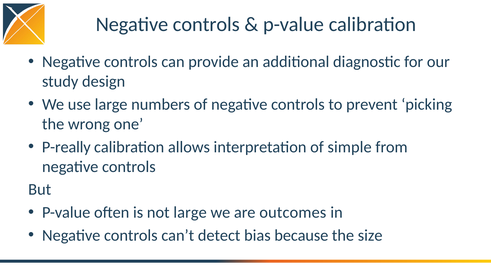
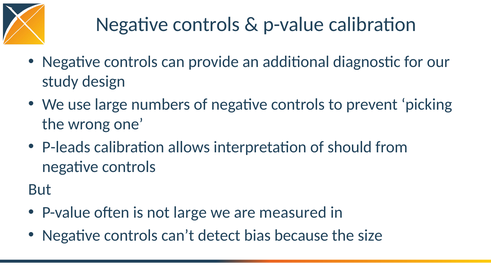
P-really: P-really -> P-leads (66, 147)
simple: simple -> should (350, 147)
outcomes: outcomes -> measured (293, 213)
